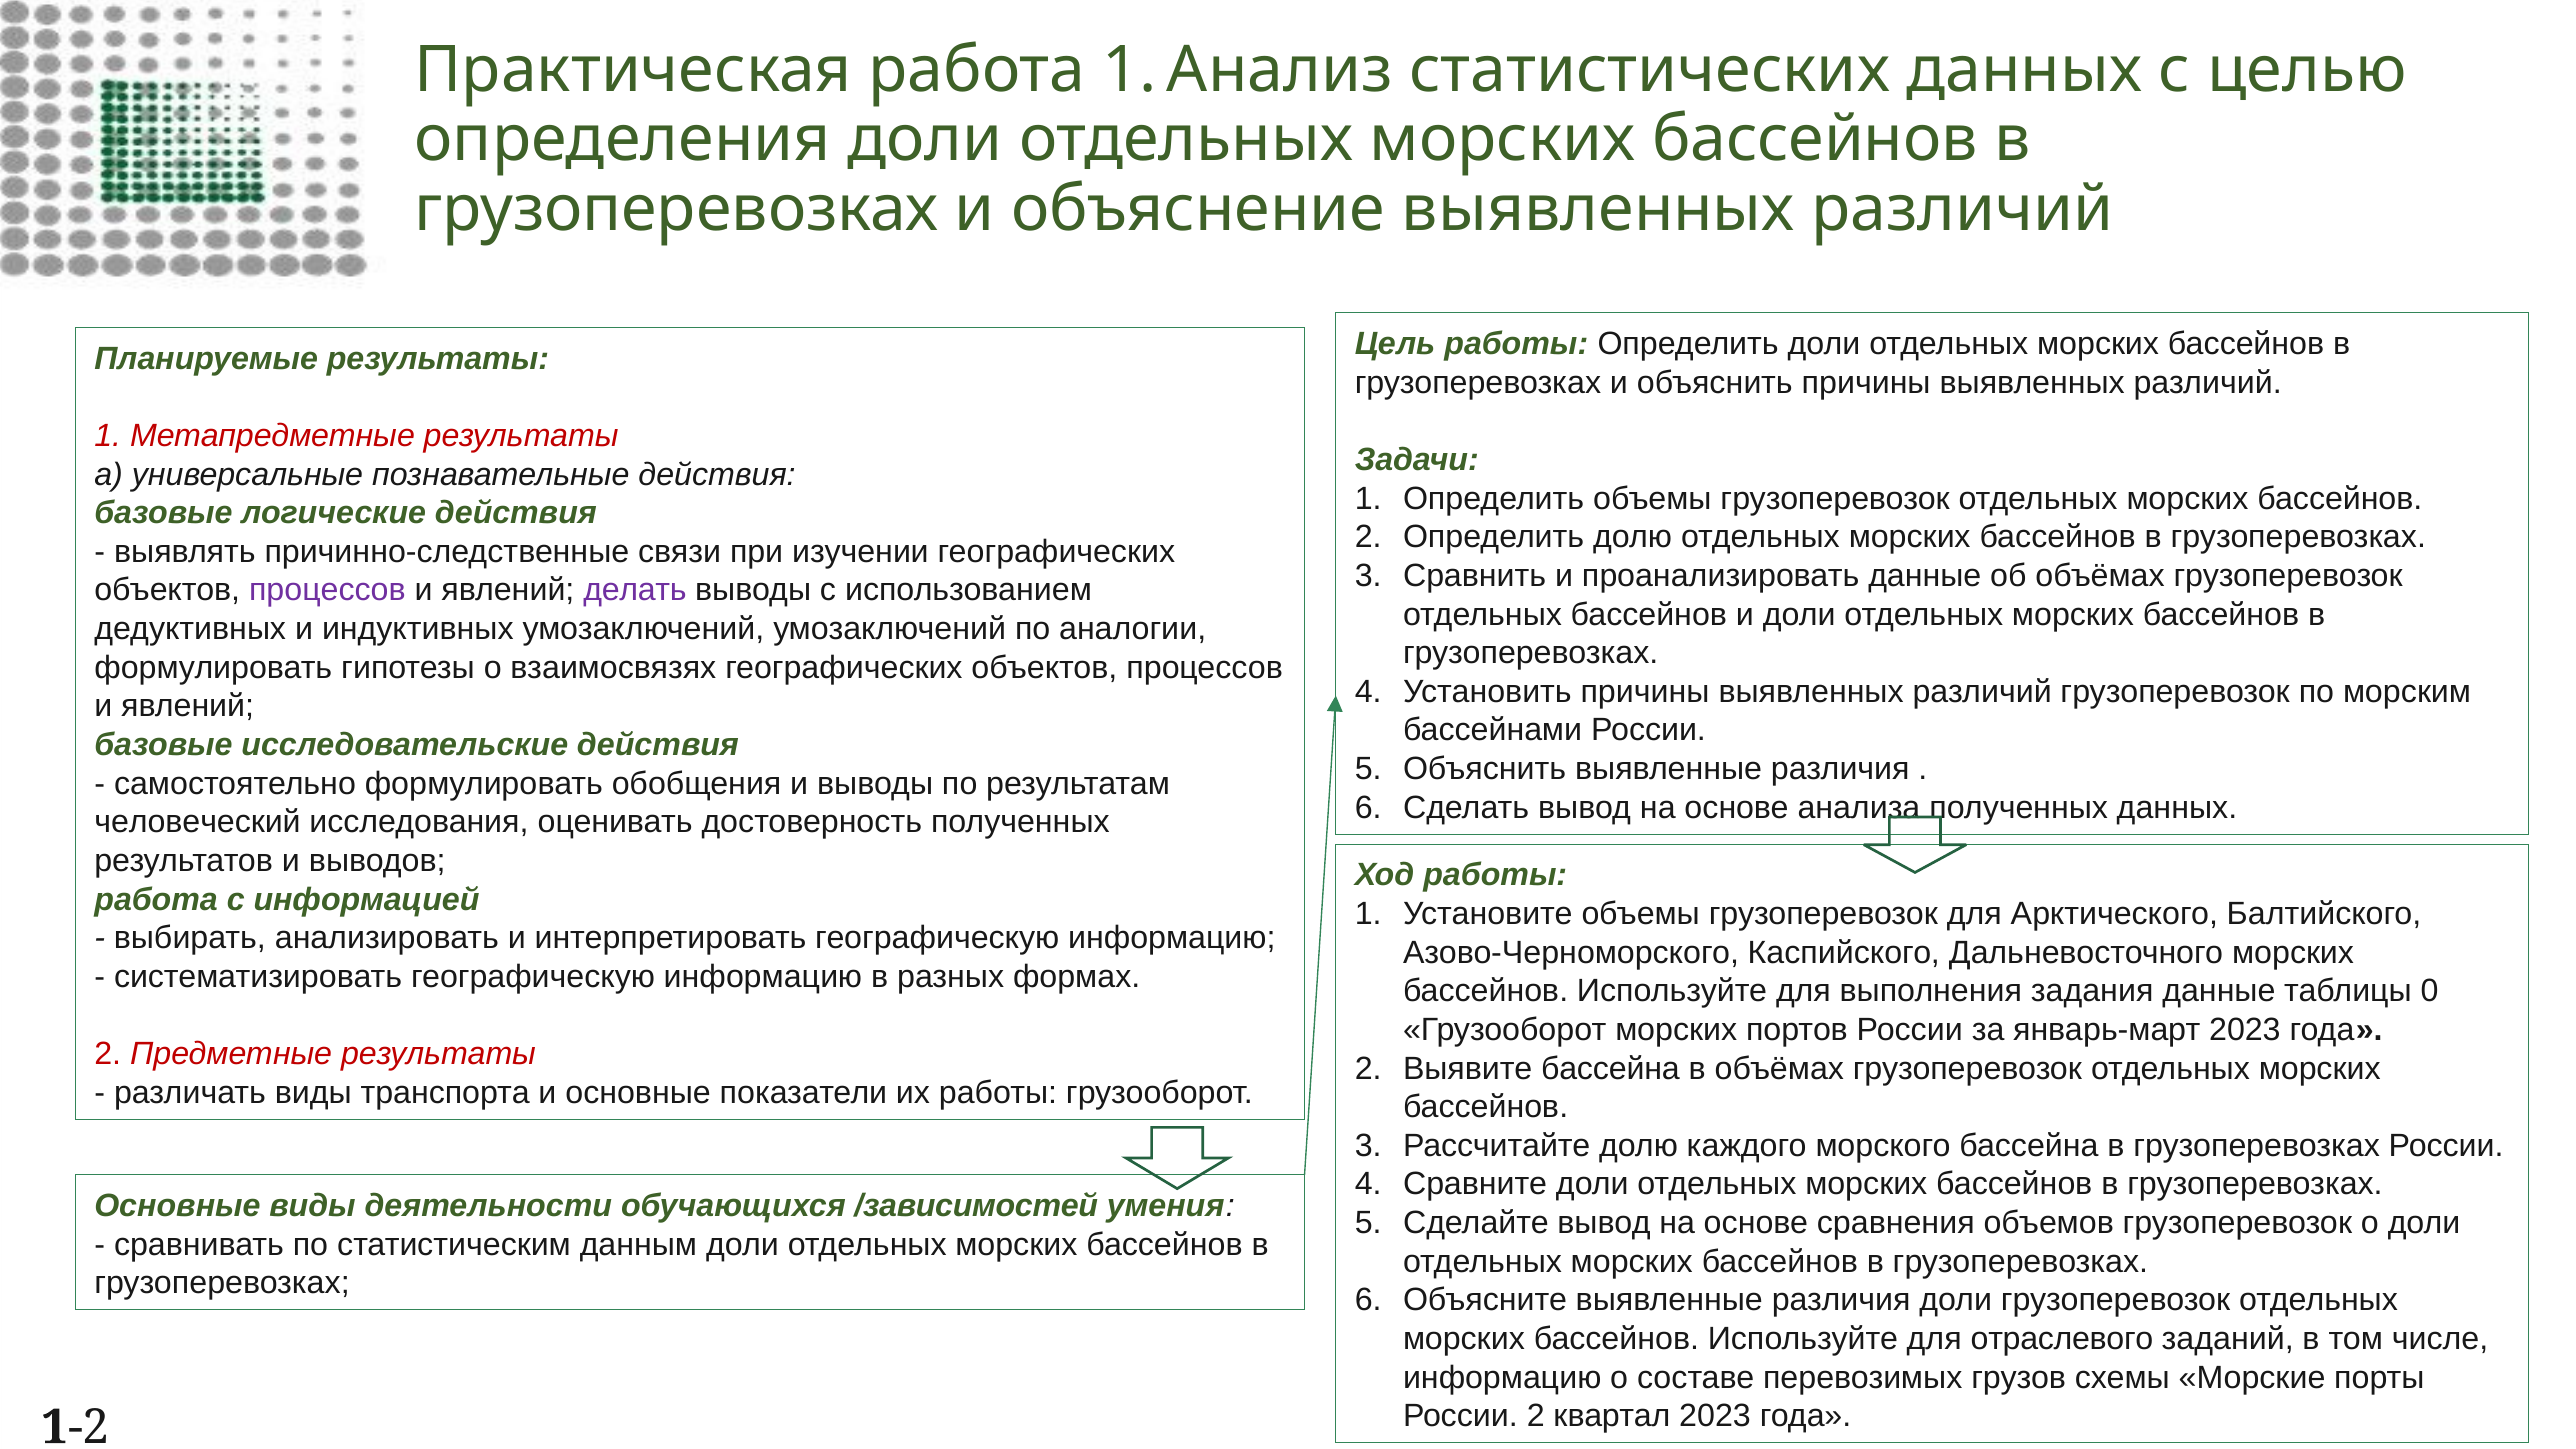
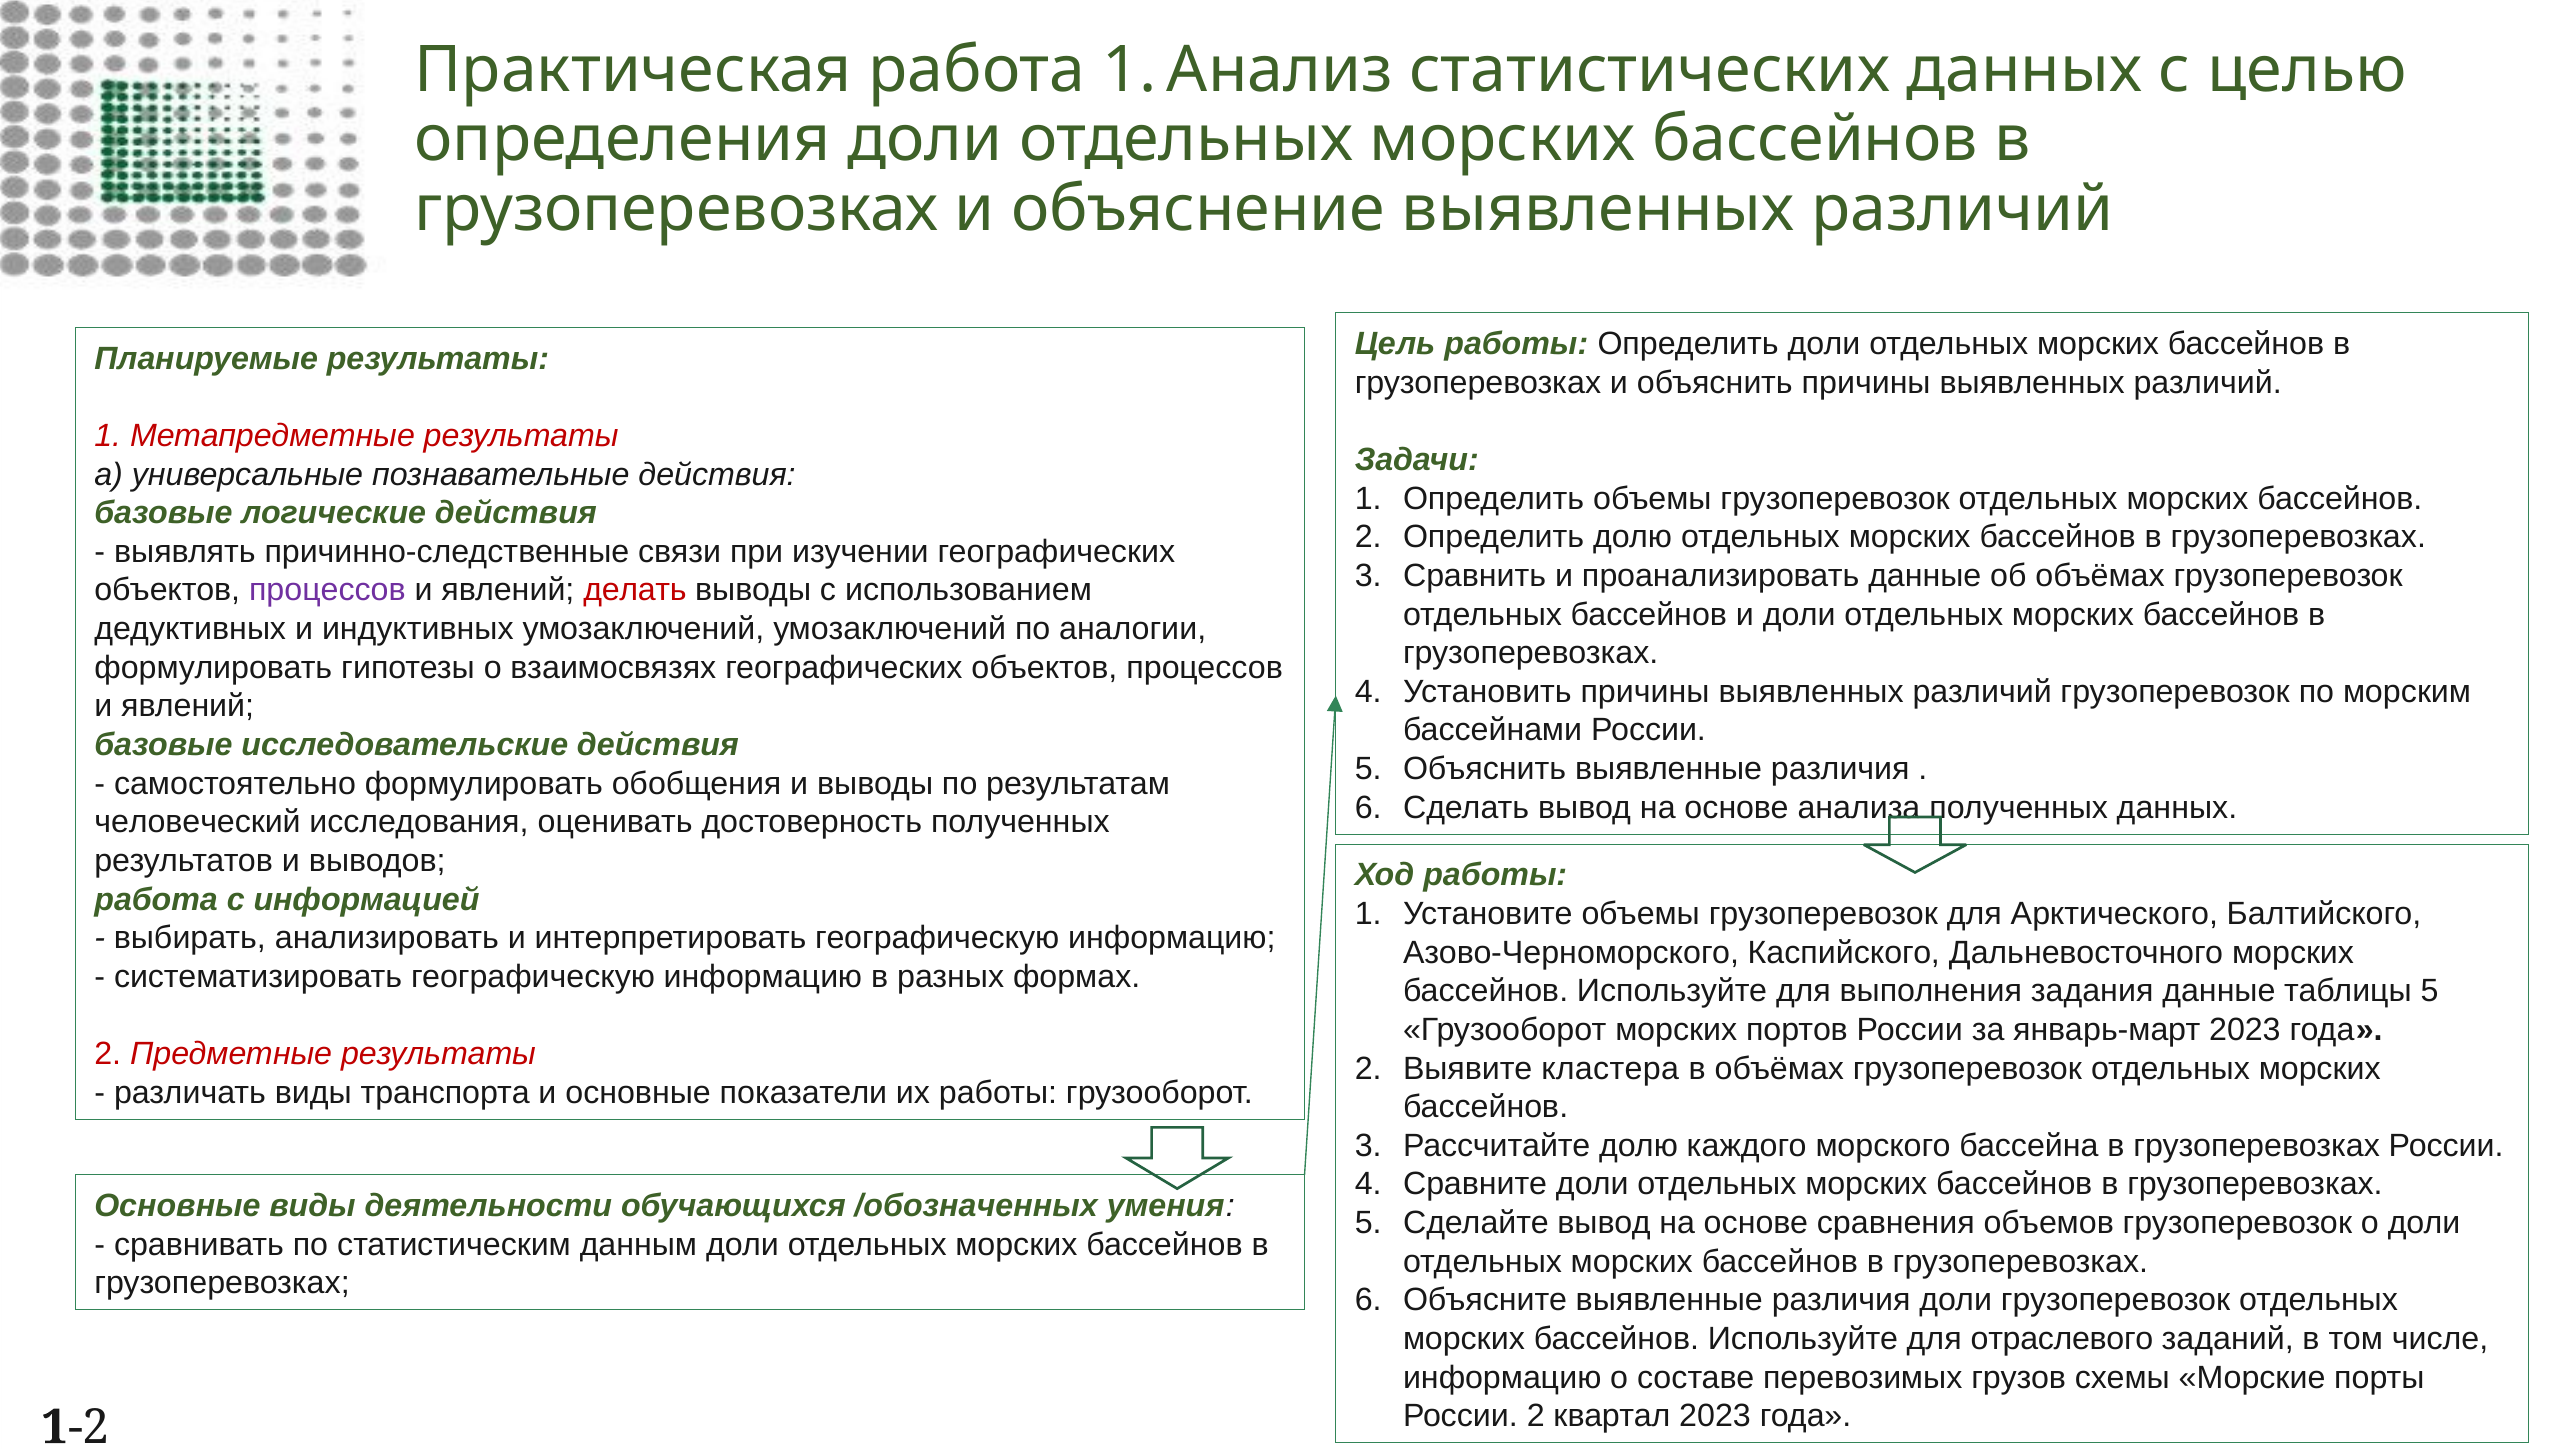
делать colour: purple -> red (635, 590)
таблицы 0: 0 -> 5 (2430, 991)
Выявите бассейна: бассейна -> кластера (1610, 1068)
/зависимостей: /зависимостей -> /обозначенных (976, 1206)
